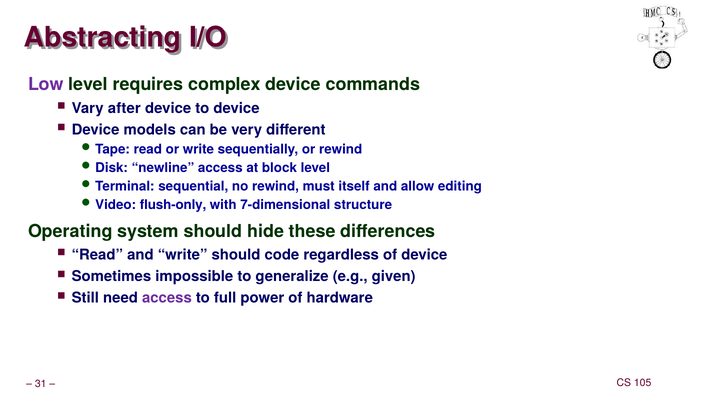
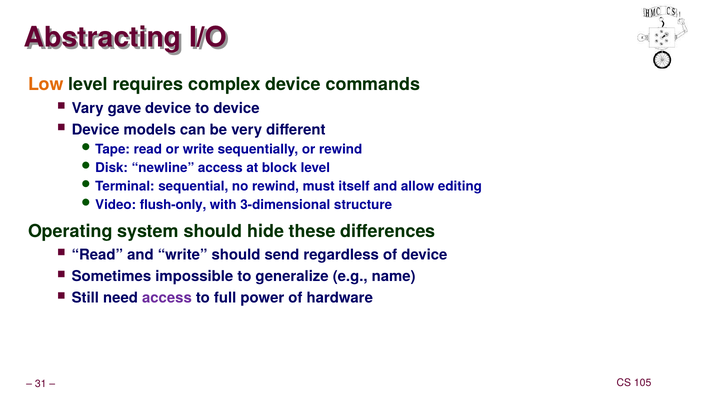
Low colour: purple -> orange (46, 85)
after: after -> gave (124, 108)
7-dimensional: 7-dimensional -> 3-dimensional (285, 205)
code: code -> send (282, 255)
given: given -> name (394, 277)
